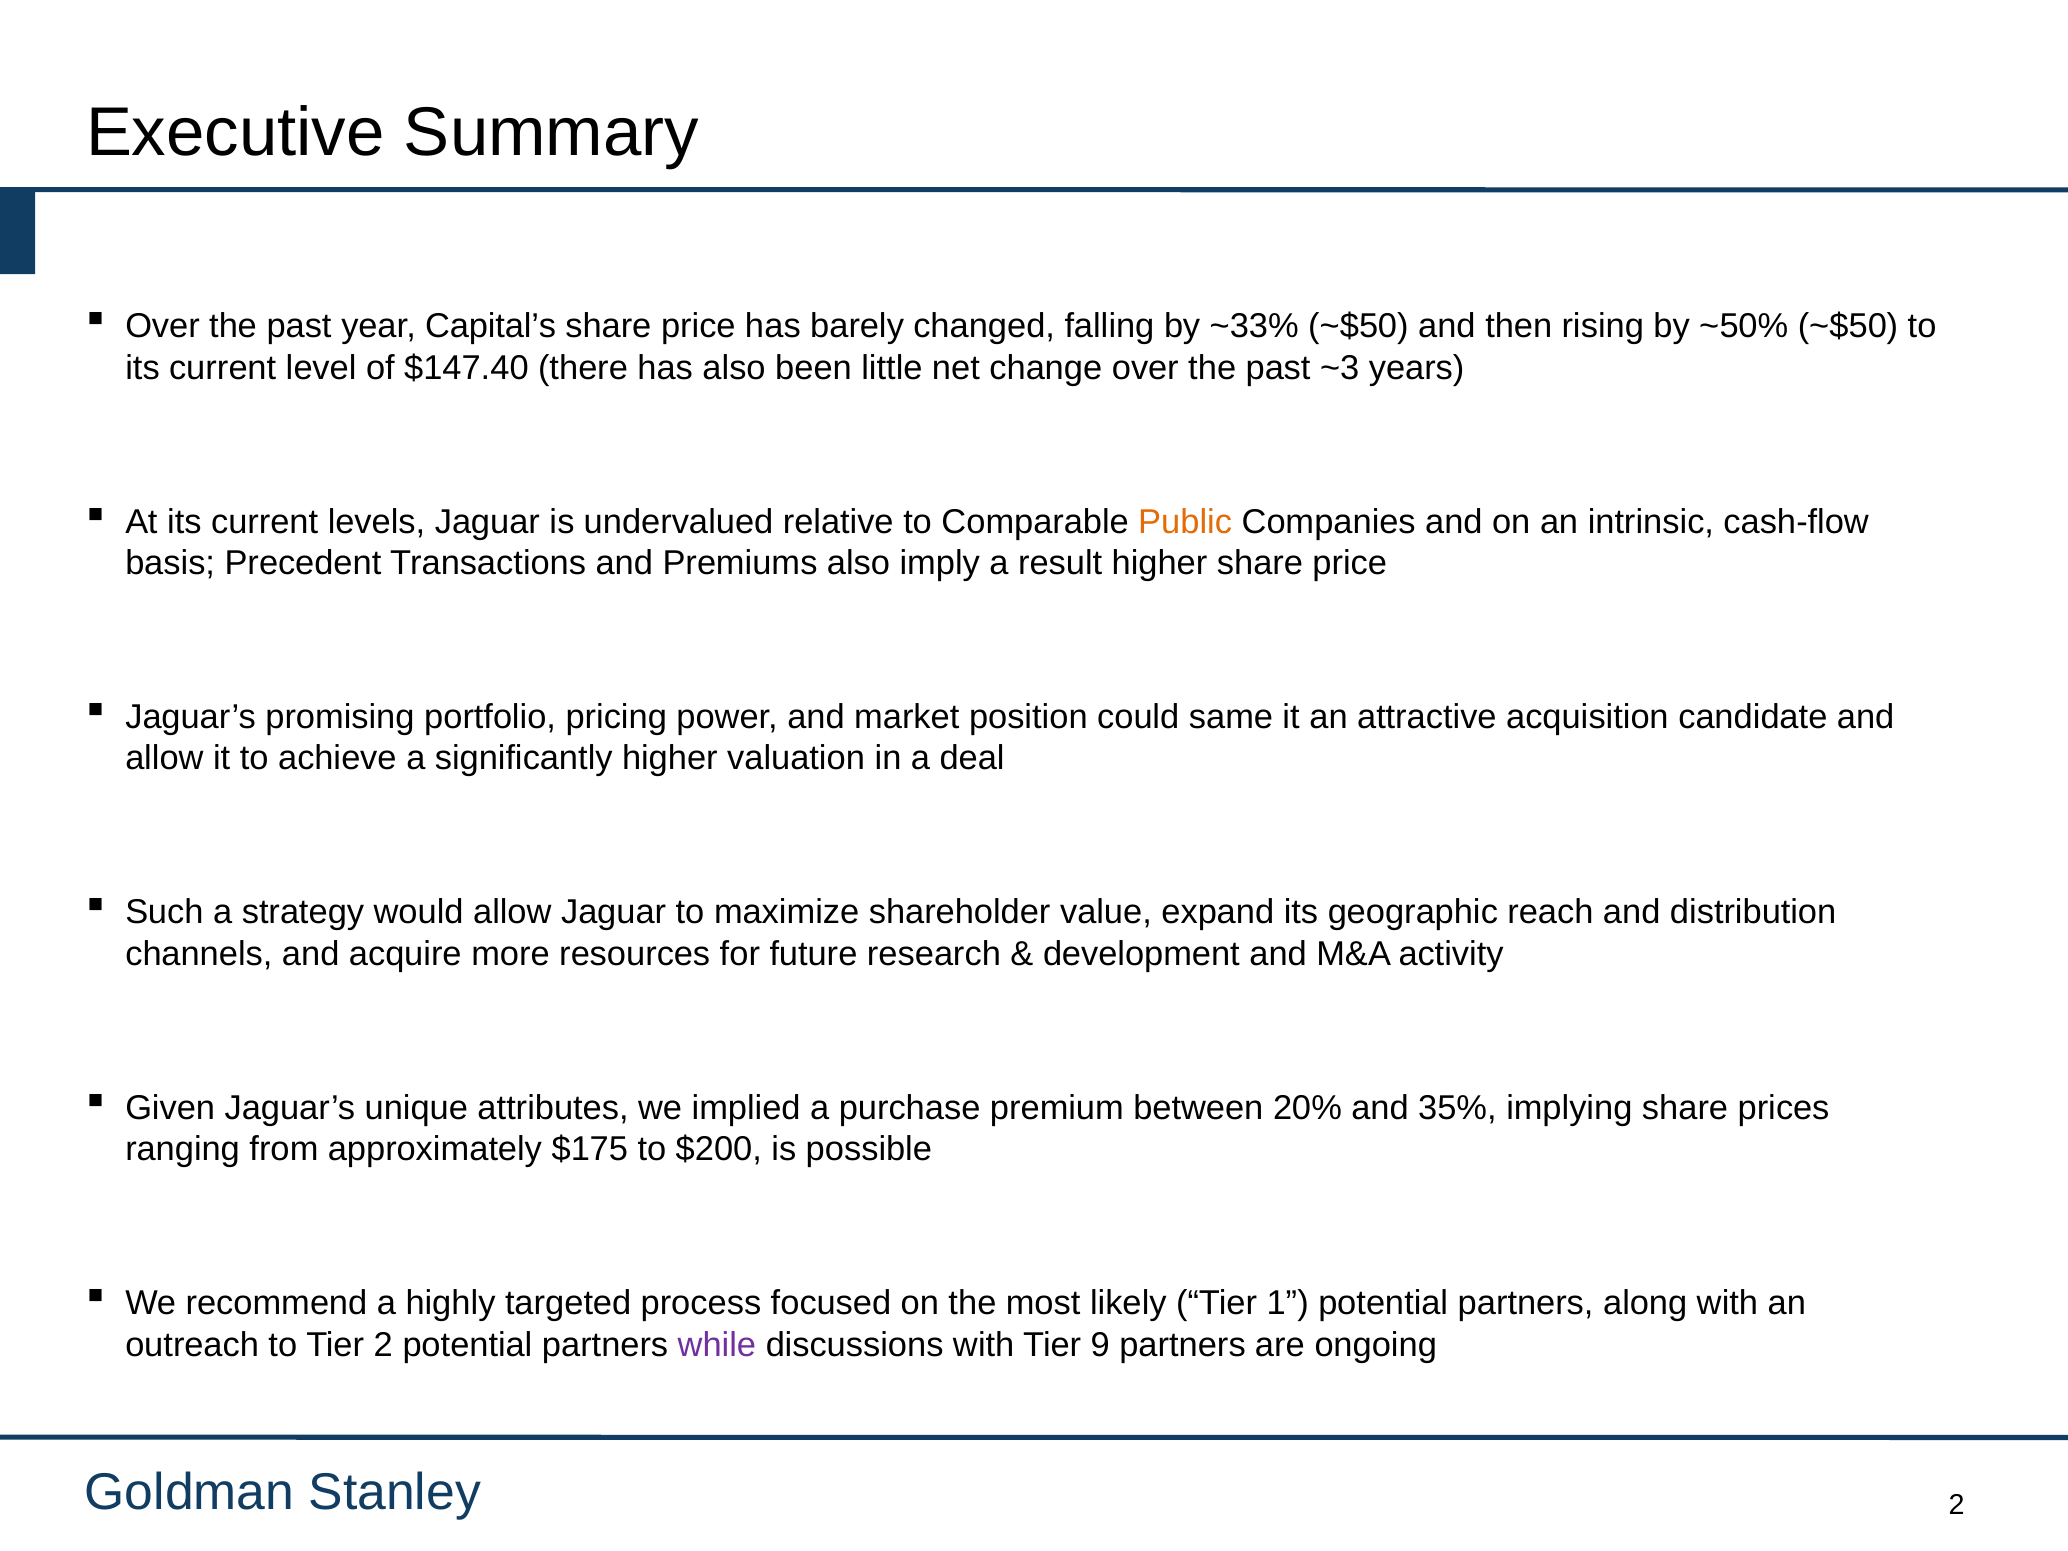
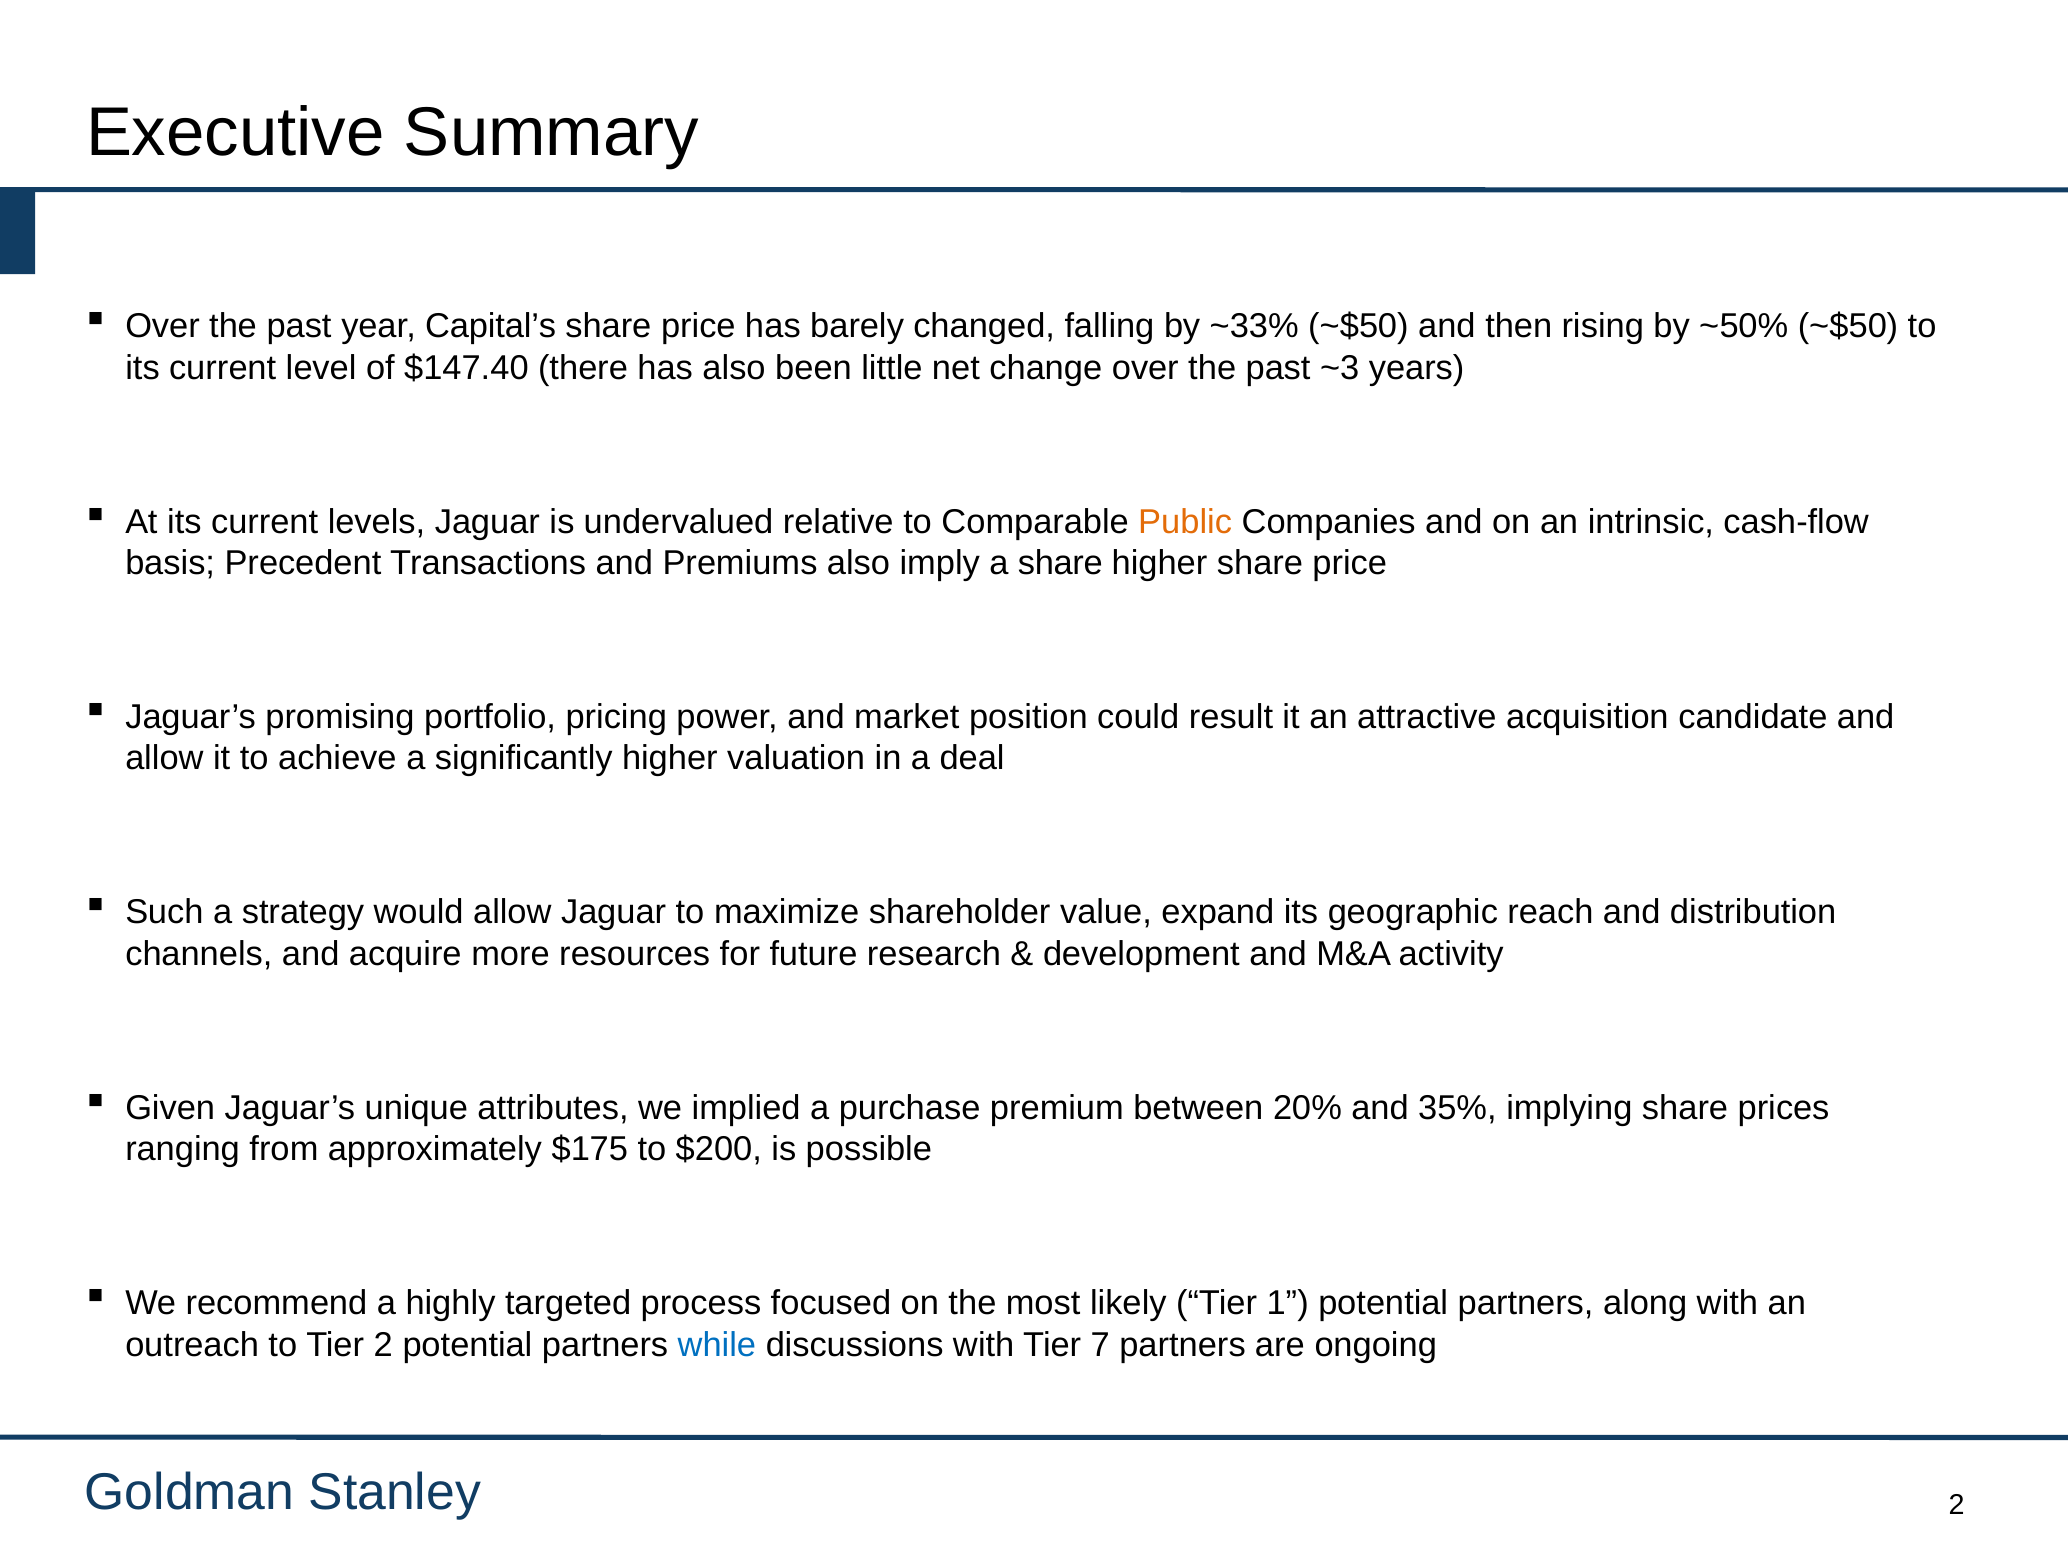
a result: result -> share (1060, 563)
same: same -> result (1231, 717)
while colour: purple -> blue (717, 1345)
9: 9 -> 7 (1100, 1345)
